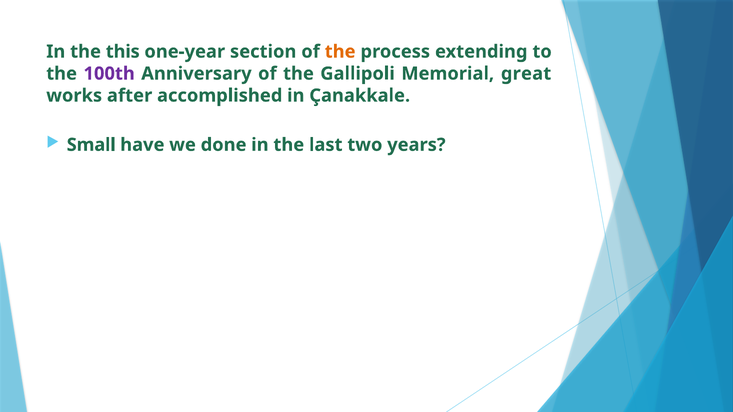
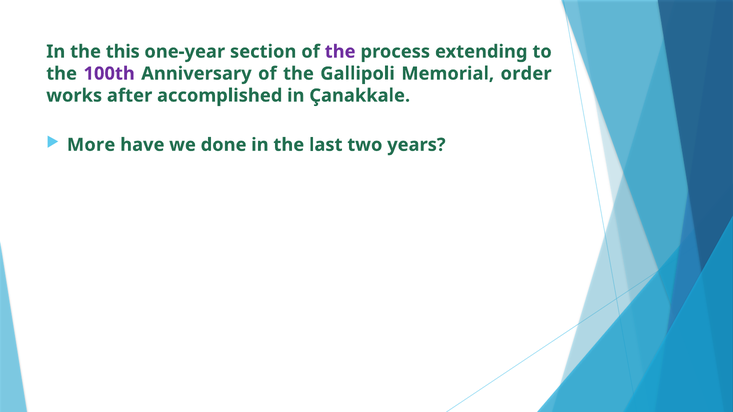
the colour: orange -> purple (340, 52)
great: great -> order (526, 74)
Small: Small -> More (91, 145)
